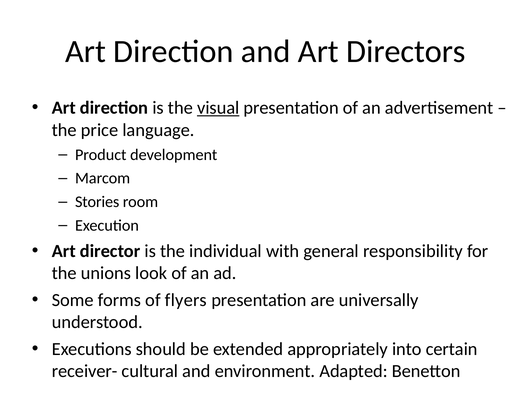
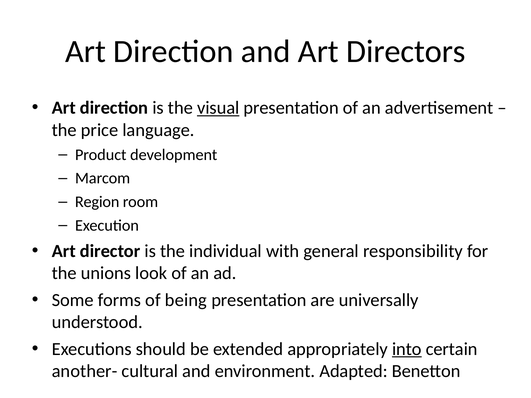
Stories: Stories -> Region (97, 202)
flyers: flyers -> being (186, 300)
into underline: none -> present (407, 349)
receiver-: receiver- -> another- (85, 371)
